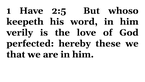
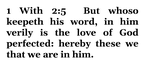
Have: Have -> With (31, 11)
